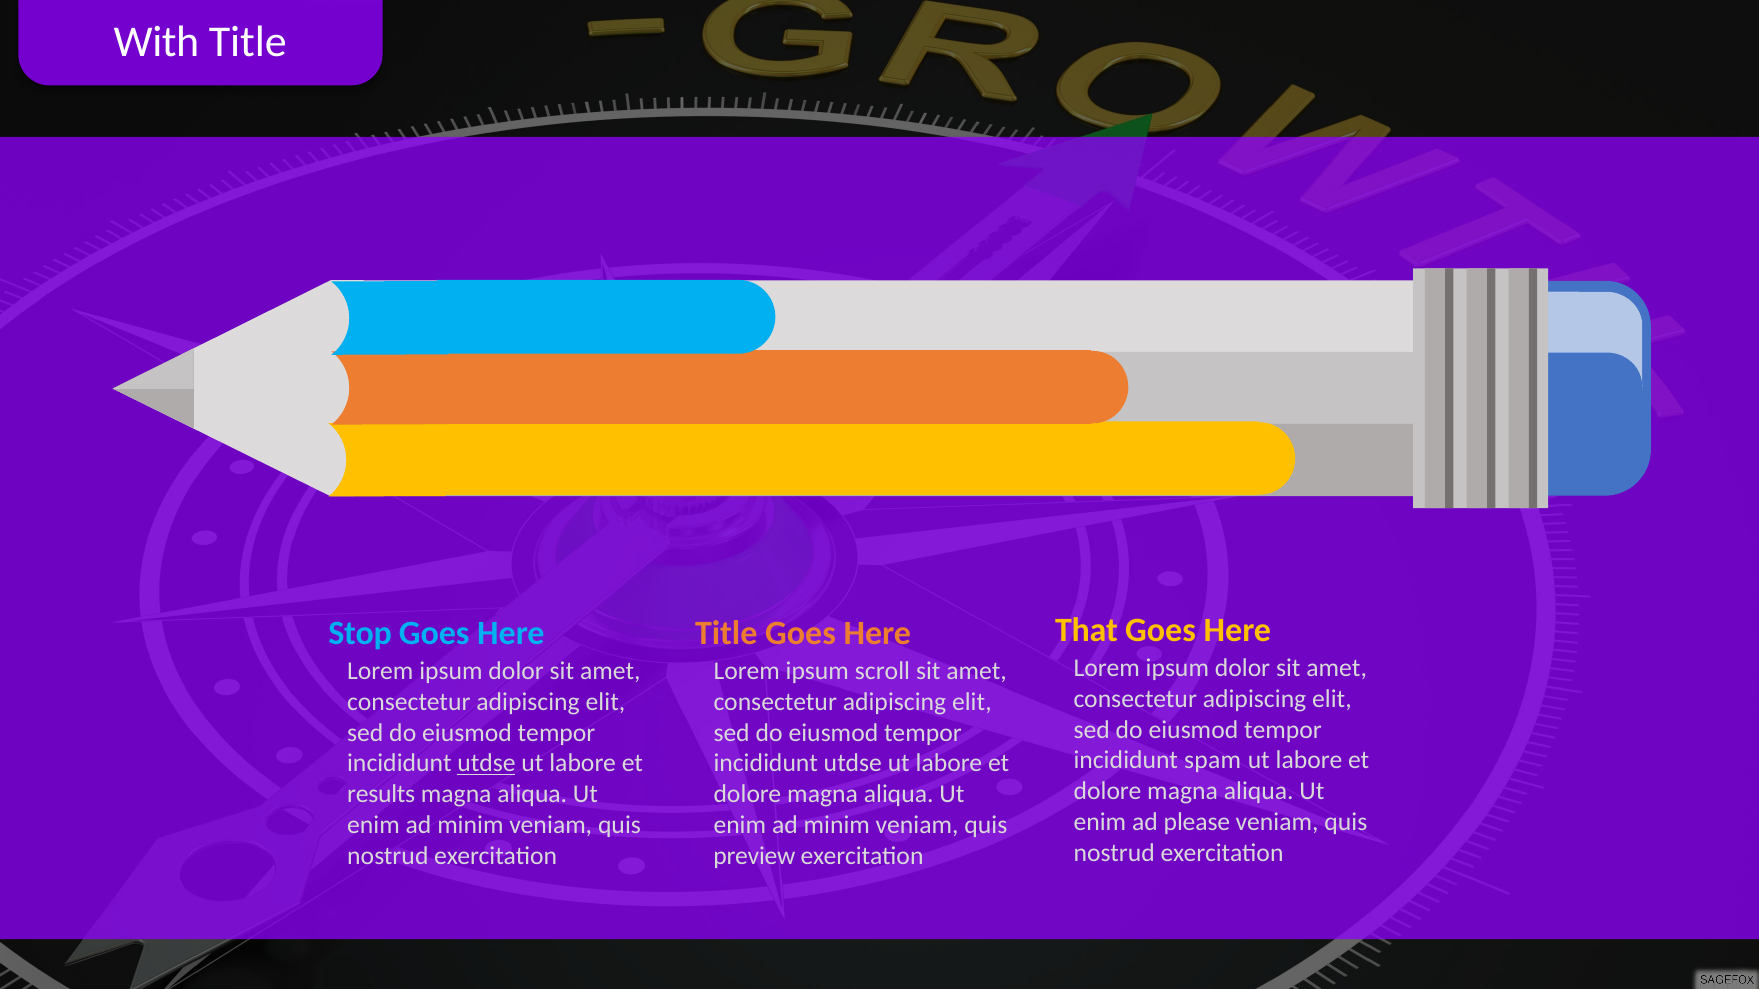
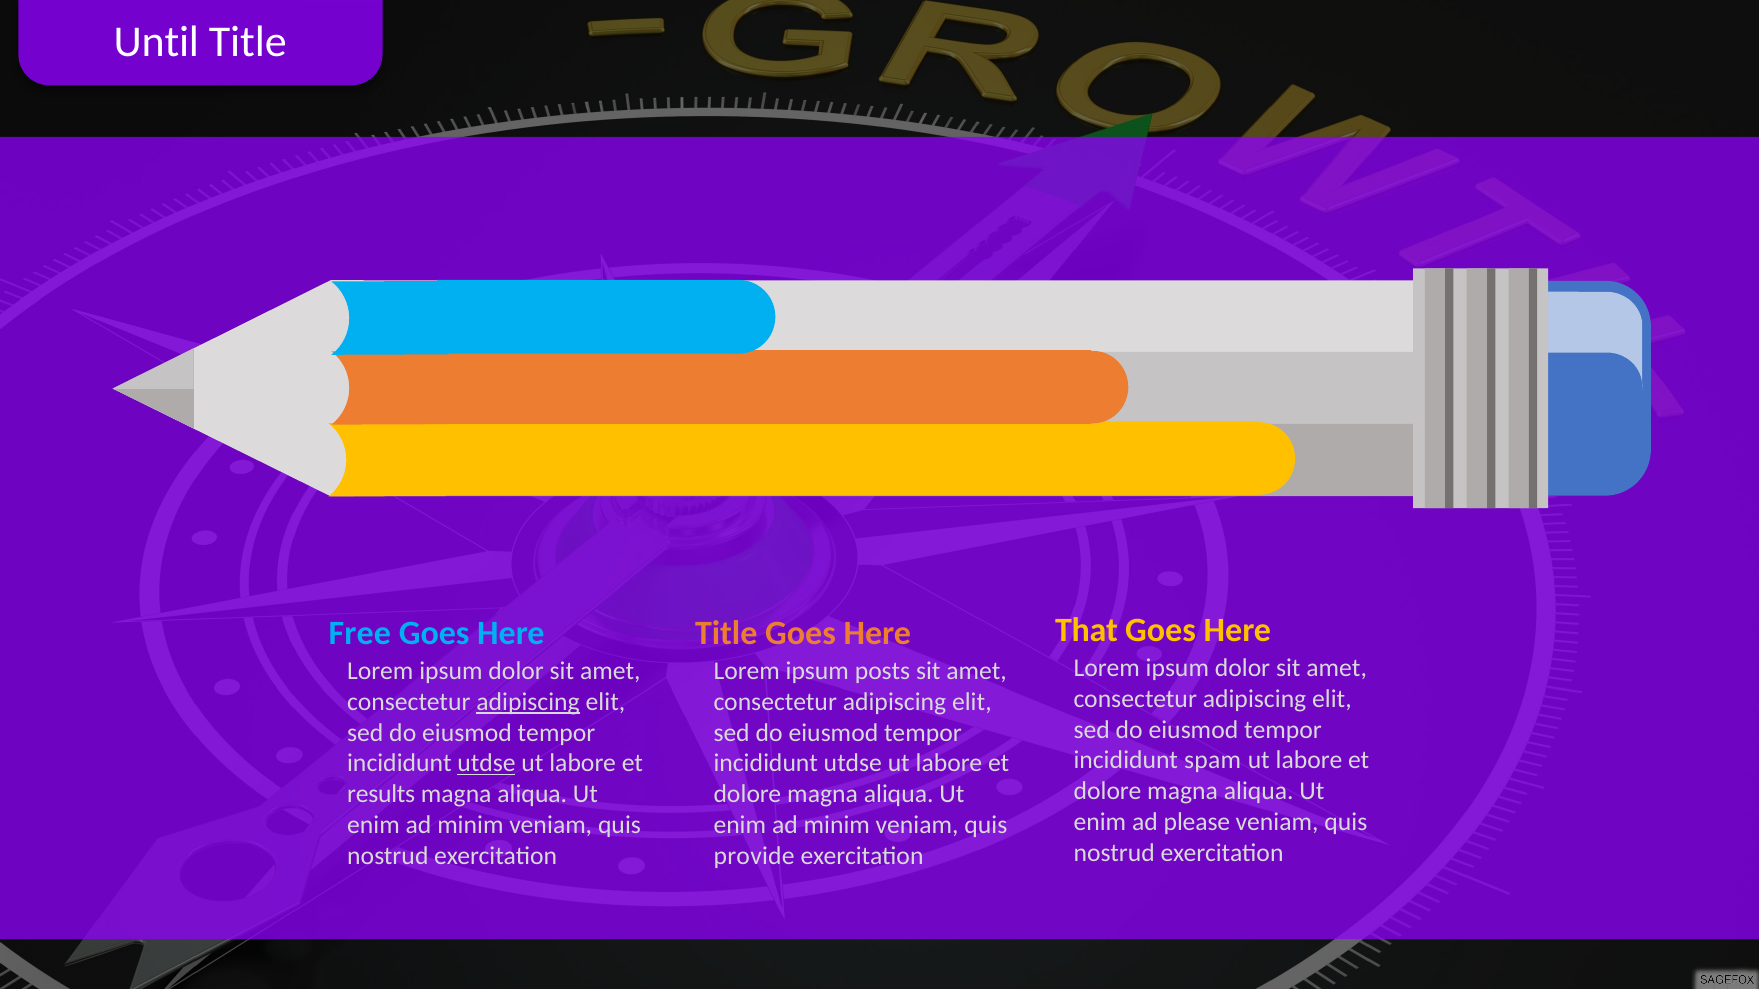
With: With -> Until (156, 42)
Stop: Stop -> Free (360, 633)
scroll: scroll -> posts (883, 671)
adipiscing underline: none -> present (528, 702)
preview: preview -> provide (754, 856)
